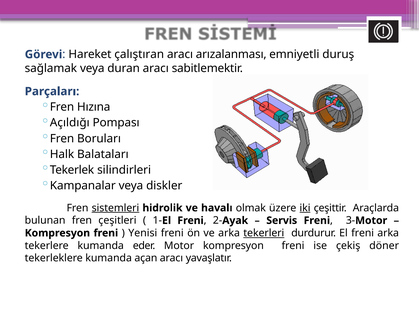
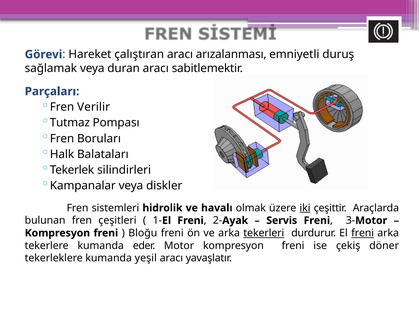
Hızına: Hızına -> Verilir (94, 107)
Açıldığı: Açıldığı -> Tutmaz (70, 123)
sistemleri underline: present -> none (115, 208)
Yenisi: Yenisi -> Bloğu (143, 233)
freni underline: none -> present (363, 233)
açan: açan -> yeşil (146, 258)
